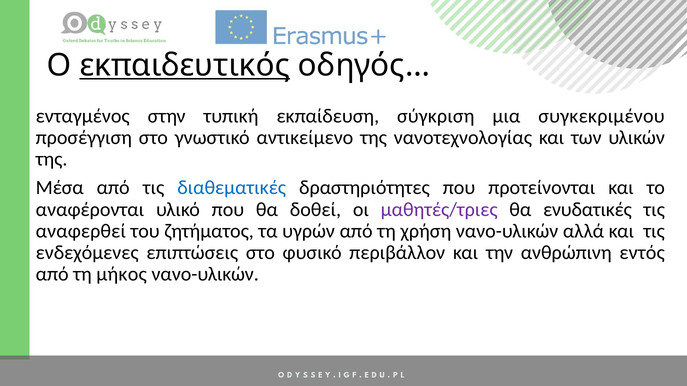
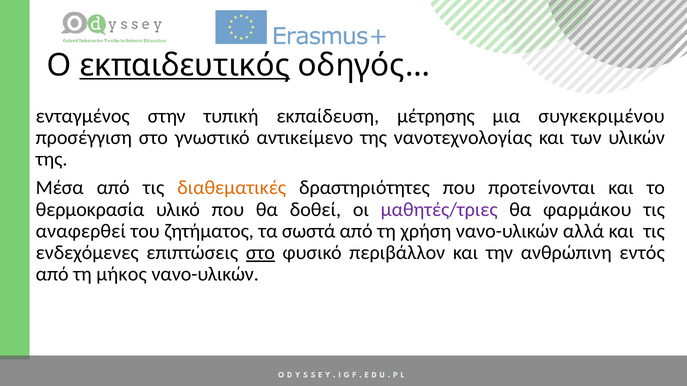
σύγκριση: σύγκριση -> μέτρησης (436, 116)
διαθεματικές colour: blue -> orange (232, 188)
αναφέρονται: αναφέρονται -> θερμοκρασία (90, 210)
ενυδατικές: ενυδατικές -> φαρμάκου (587, 210)
υγρών: υγρών -> σωστά (309, 231)
στο underline: none -> present (260, 253)
